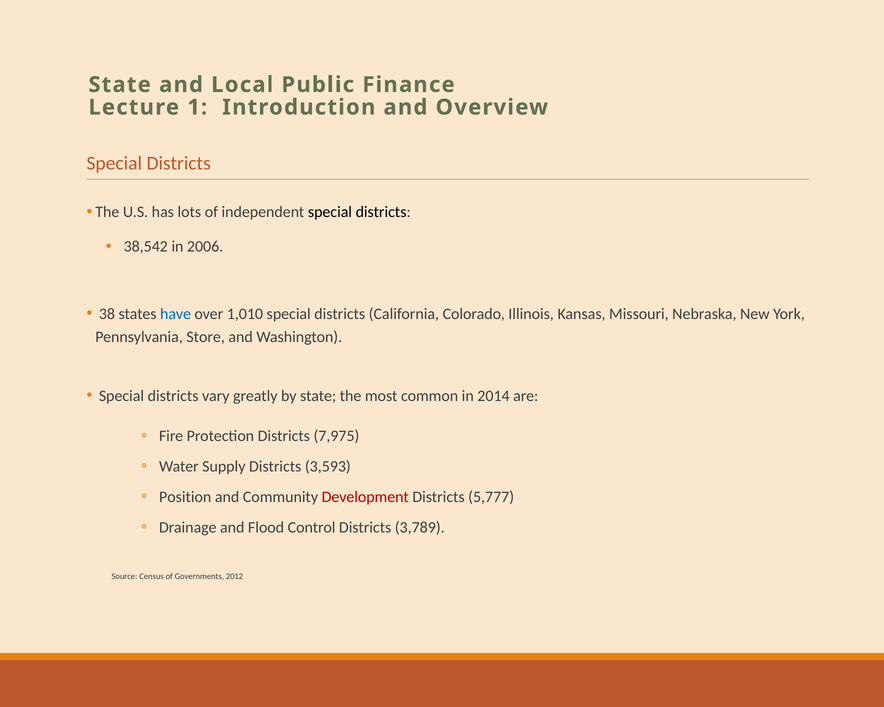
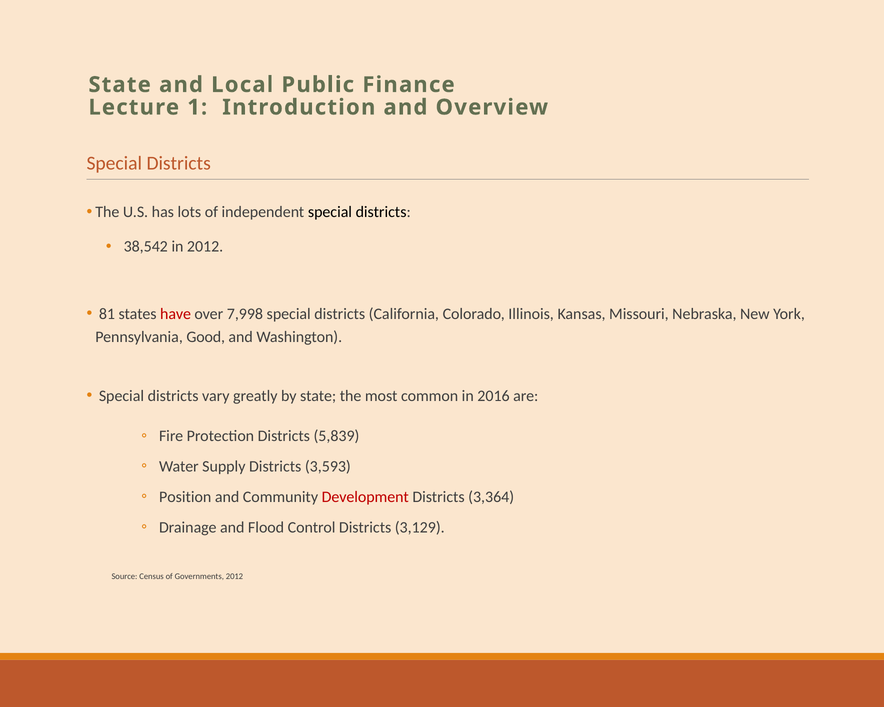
in 2006: 2006 -> 2012 (205, 247)
38: 38 -> 81 (107, 314)
have colour: blue -> red (176, 314)
1,010: 1,010 -> 7,998 (245, 314)
Store: Store -> Good (206, 337)
2014: 2014 -> 2016 (494, 396)
7,975: 7,975 -> 5,839 (336, 436)
5,777: 5,777 -> 3,364 (491, 497)
3,789: 3,789 -> 3,129 (420, 527)
